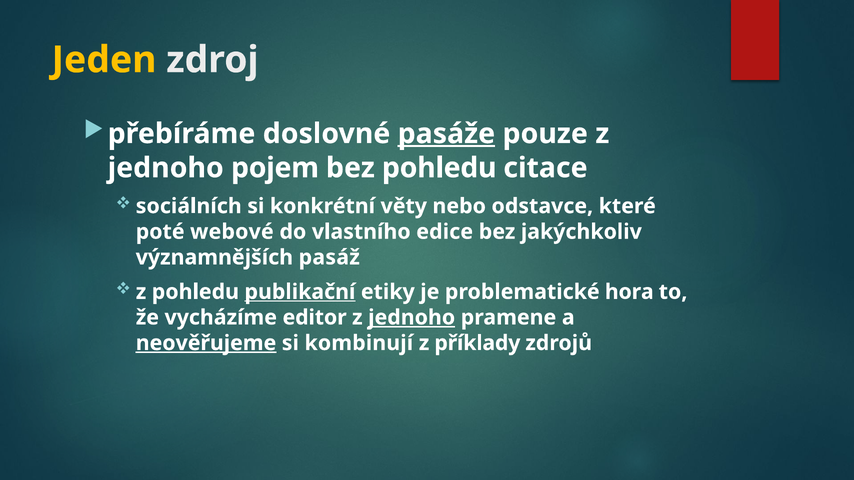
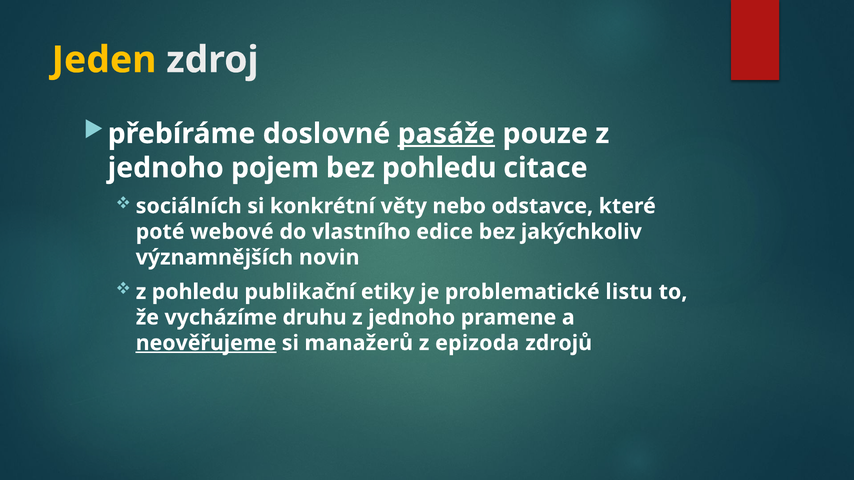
pasáž: pasáž -> novin (329, 258)
publikační underline: present -> none (300, 292)
hora: hora -> listu (629, 292)
editor: editor -> druhu (315, 318)
jednoho underline: present -> none (412, 318)
kombinují: kombinují -> manažerů (359, 343)
příklady: příklady -> epizoda (477, 343)
